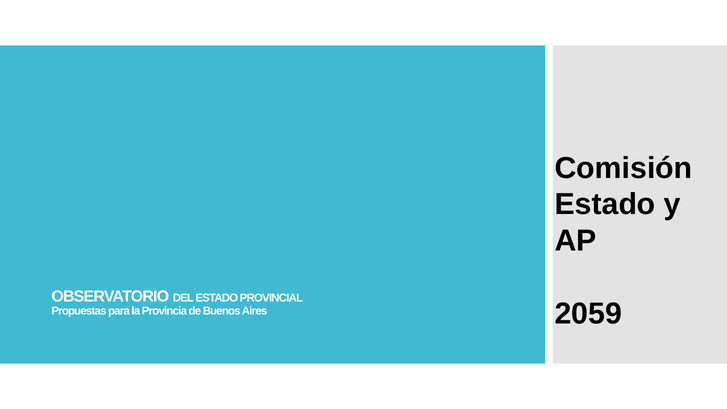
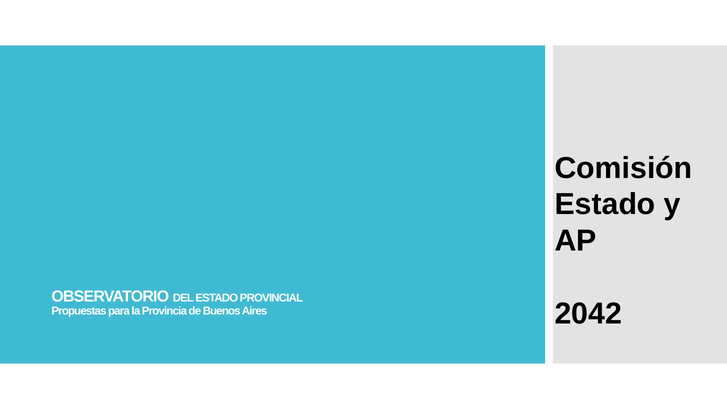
2059: 2059 -> 2042 (588, 313)
